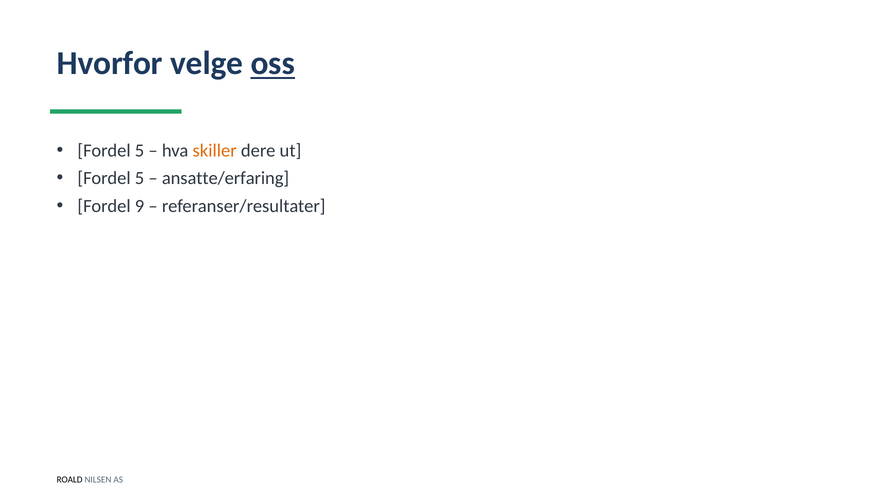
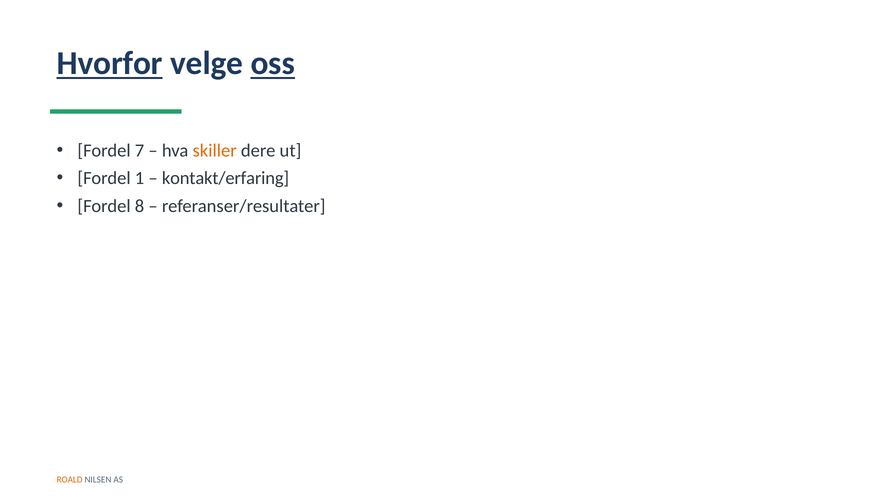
Hvorfor underline: none -> present (110, 64)
5: 5 -> 7 (140, 151)
5: 5 -> 1 (140, 179)
ansatte/erfaring: ansatte/erfaring -> kontakt/erfaring (226, 179)
9: 9 -> 8 (140, 206)
ROALD colour: black -> orange (70, 480)
